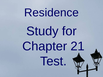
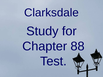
Residence: Residence -> Clarksdale (51, 13)
21: 21 -> 88 (78, 46)
